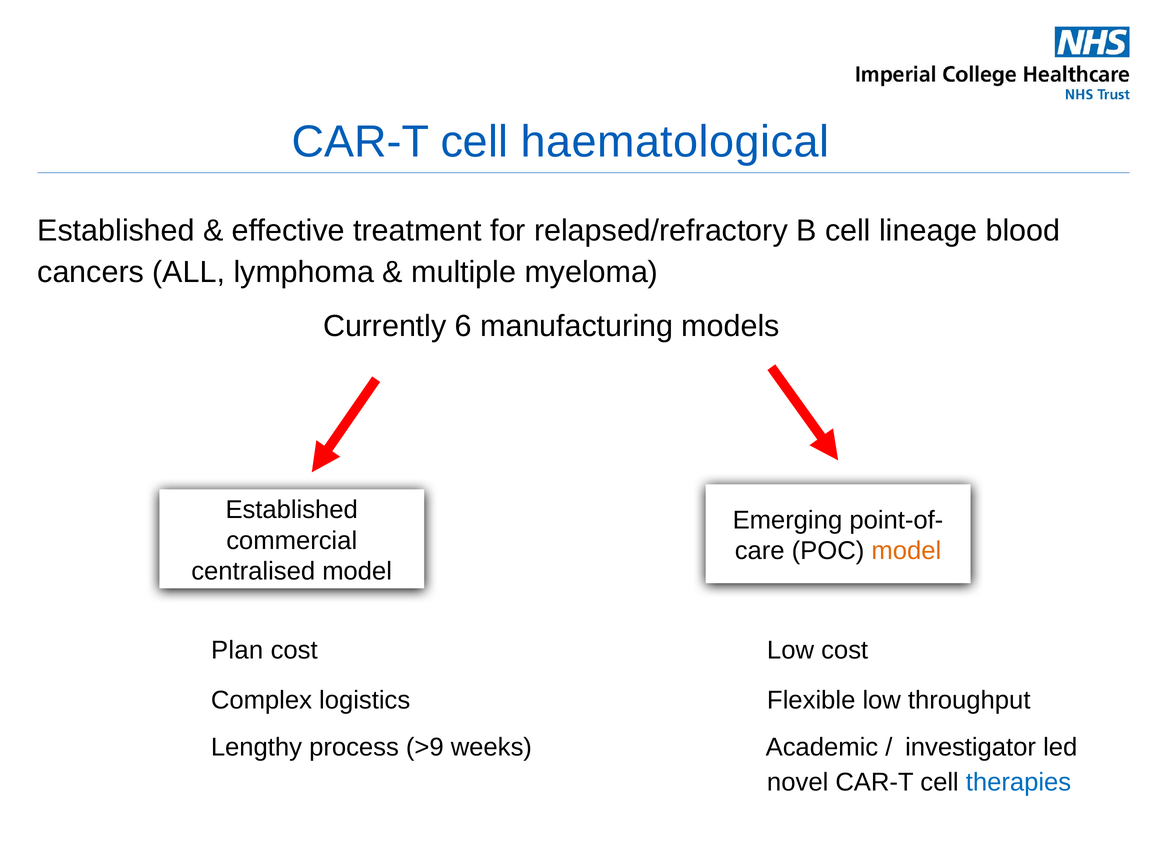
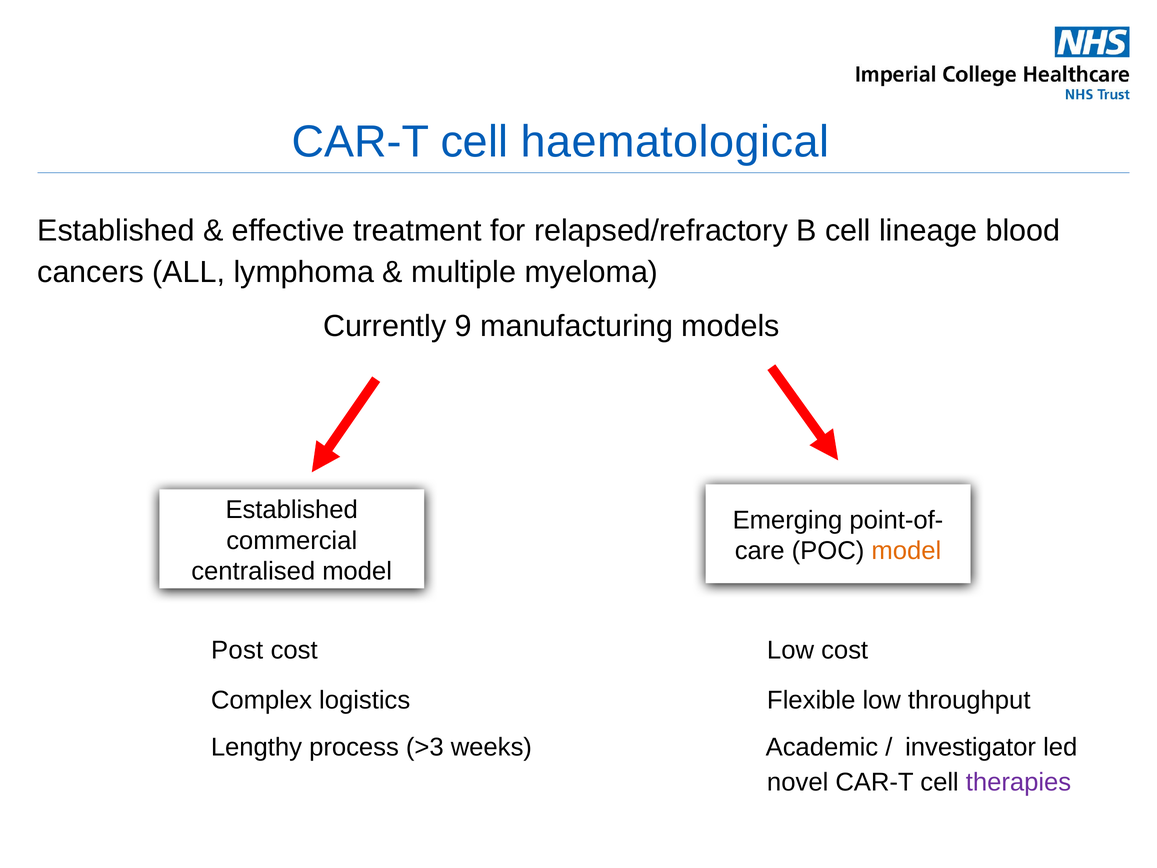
6: 6 -> 9 (463, 326)
Plan: Plan -> Post (237, 650)
>9: >9 -> >3 (425, 747)
therapies colour: blue -> purple (1019, 782)
